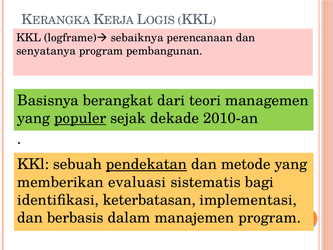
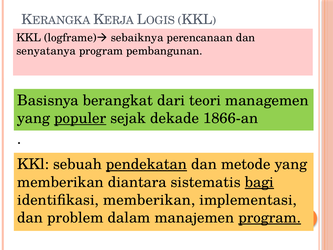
2010-an: 2010-an -> 1866-an (231, 118)
evaluasi: evaluasi -> diantara (137, 182)
bagi underline: none -> present (259, 182)
identifikasi keterbatasan: keterbatasan -> memberikan (149, 200)
berbasis: berbasis -> problem (75, 217)
program underline: none -> present (270, 217)
